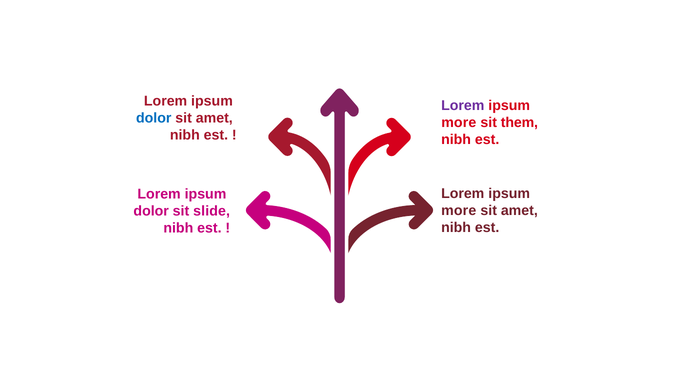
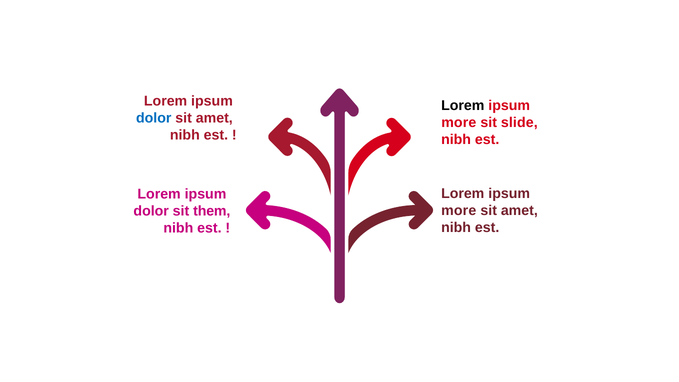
Lorem colour: purple -> black (463, 106)
them: them -> slide (519, 123)
slide: slide -> them (212, 211)
